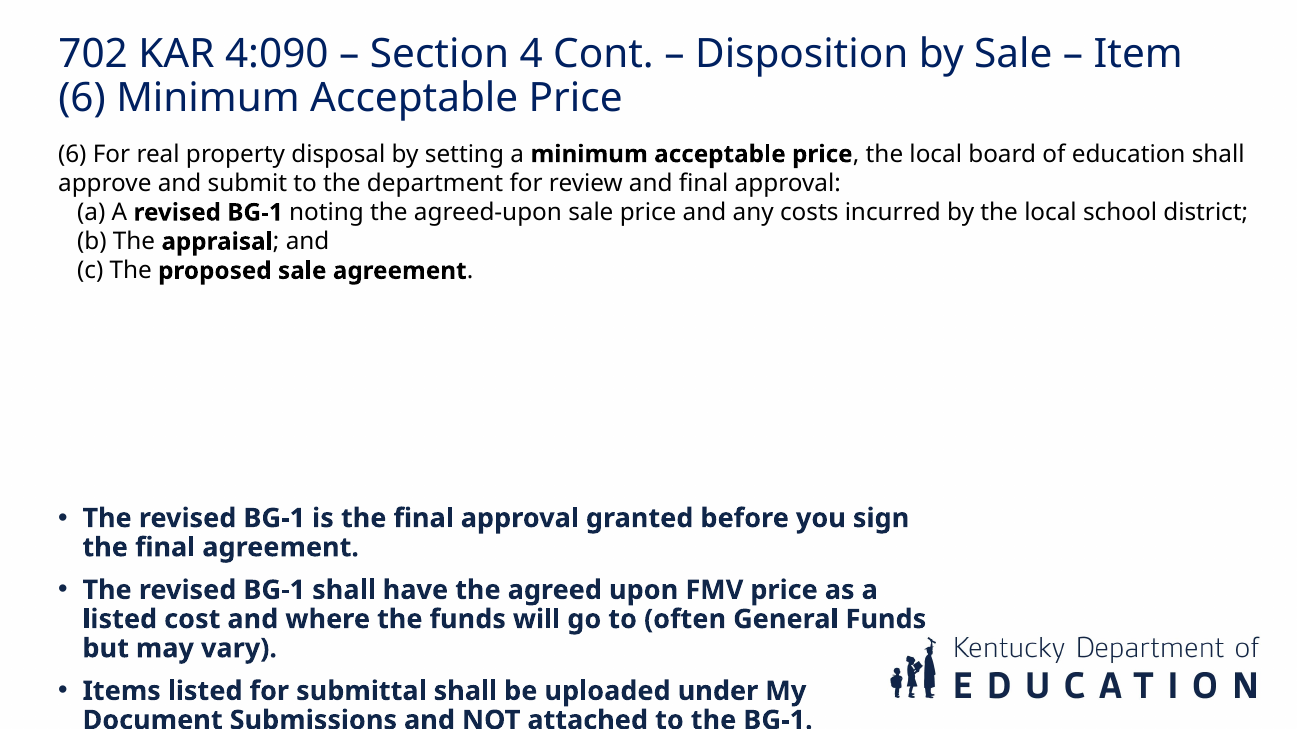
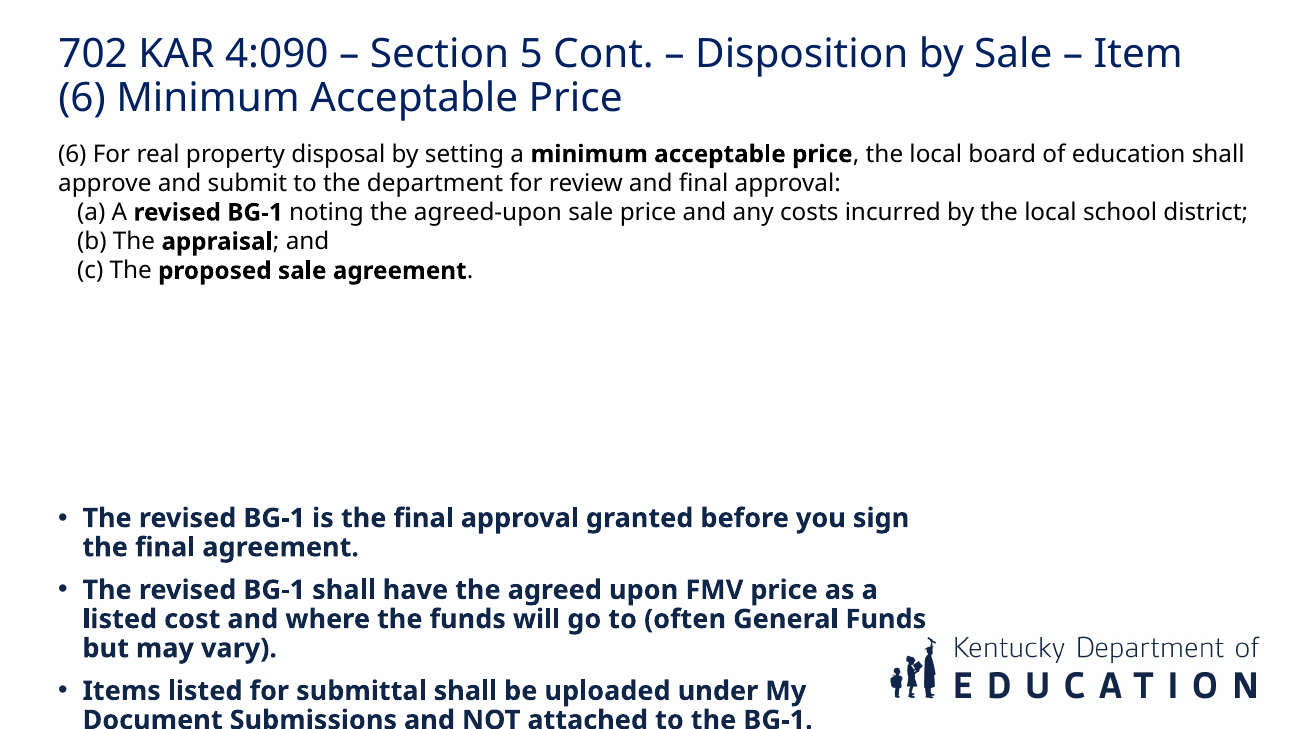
4: 4 -> 5 (531, 54)
